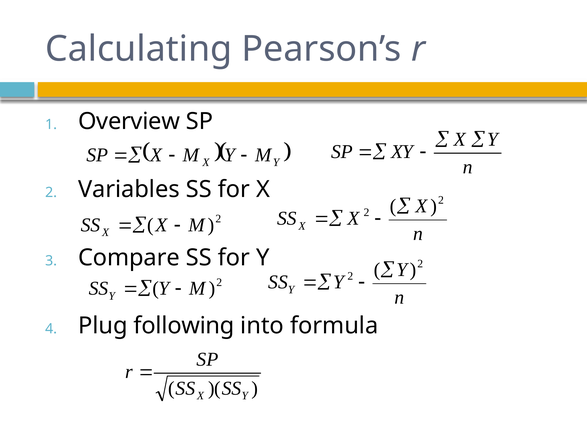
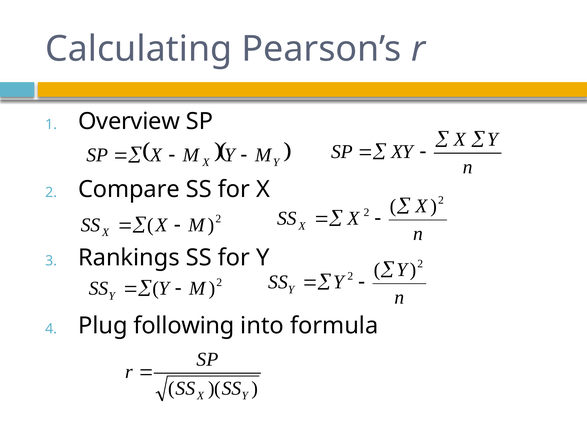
Variables: Variables -> Compare (129, 190)
Compare: Compare -> Rankings (129, 258)
